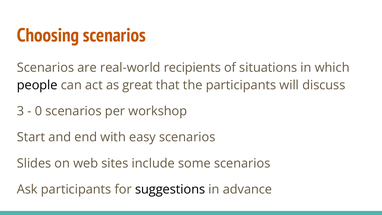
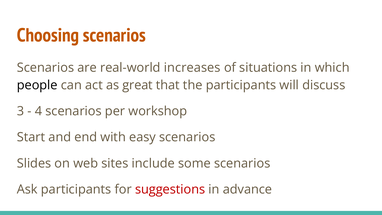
recipients: recipients -> increases (192, 68)
0: 0 -> 4 (38, 111)
suggestions colour: black -> red (170, 189)
